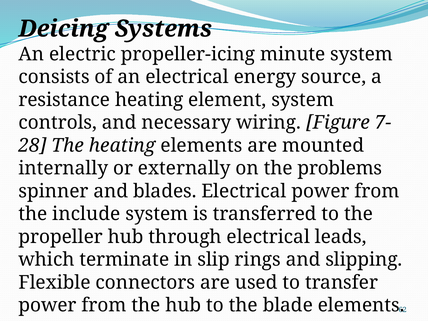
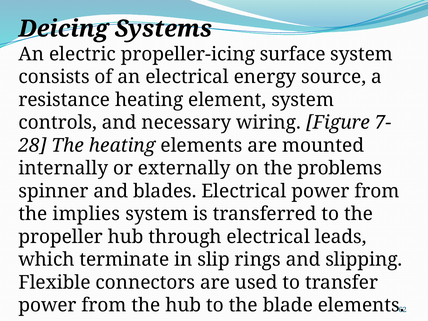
minute: minute -> surface (293, 54)
include: include -> implies (86, 214)
